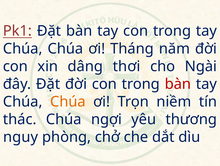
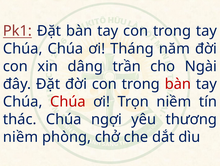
thơi: thơi -> trần (127, 66)
Chúa colour: orange -> red (68, 101)
nguy: nguy -> niềm (21, 136)
